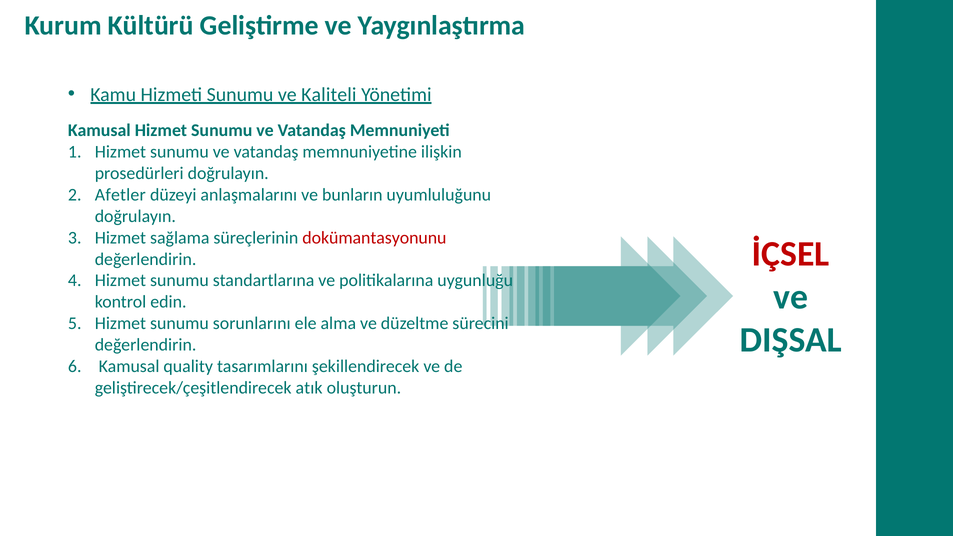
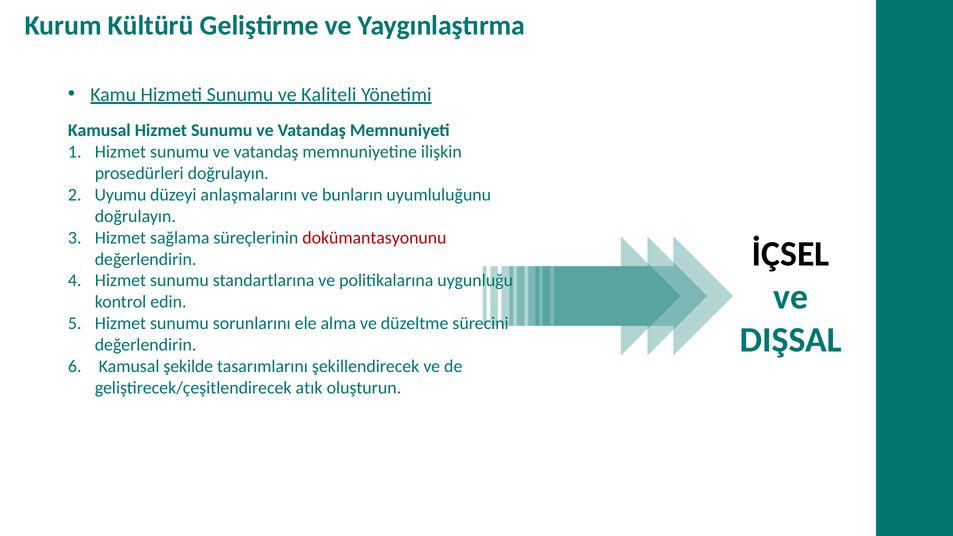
Afetler: Afetler -> Uyumu (120, 195)
İÇSEL colour: red -> black (791, 254)
quality: quality -> şekilde (188, 366)
